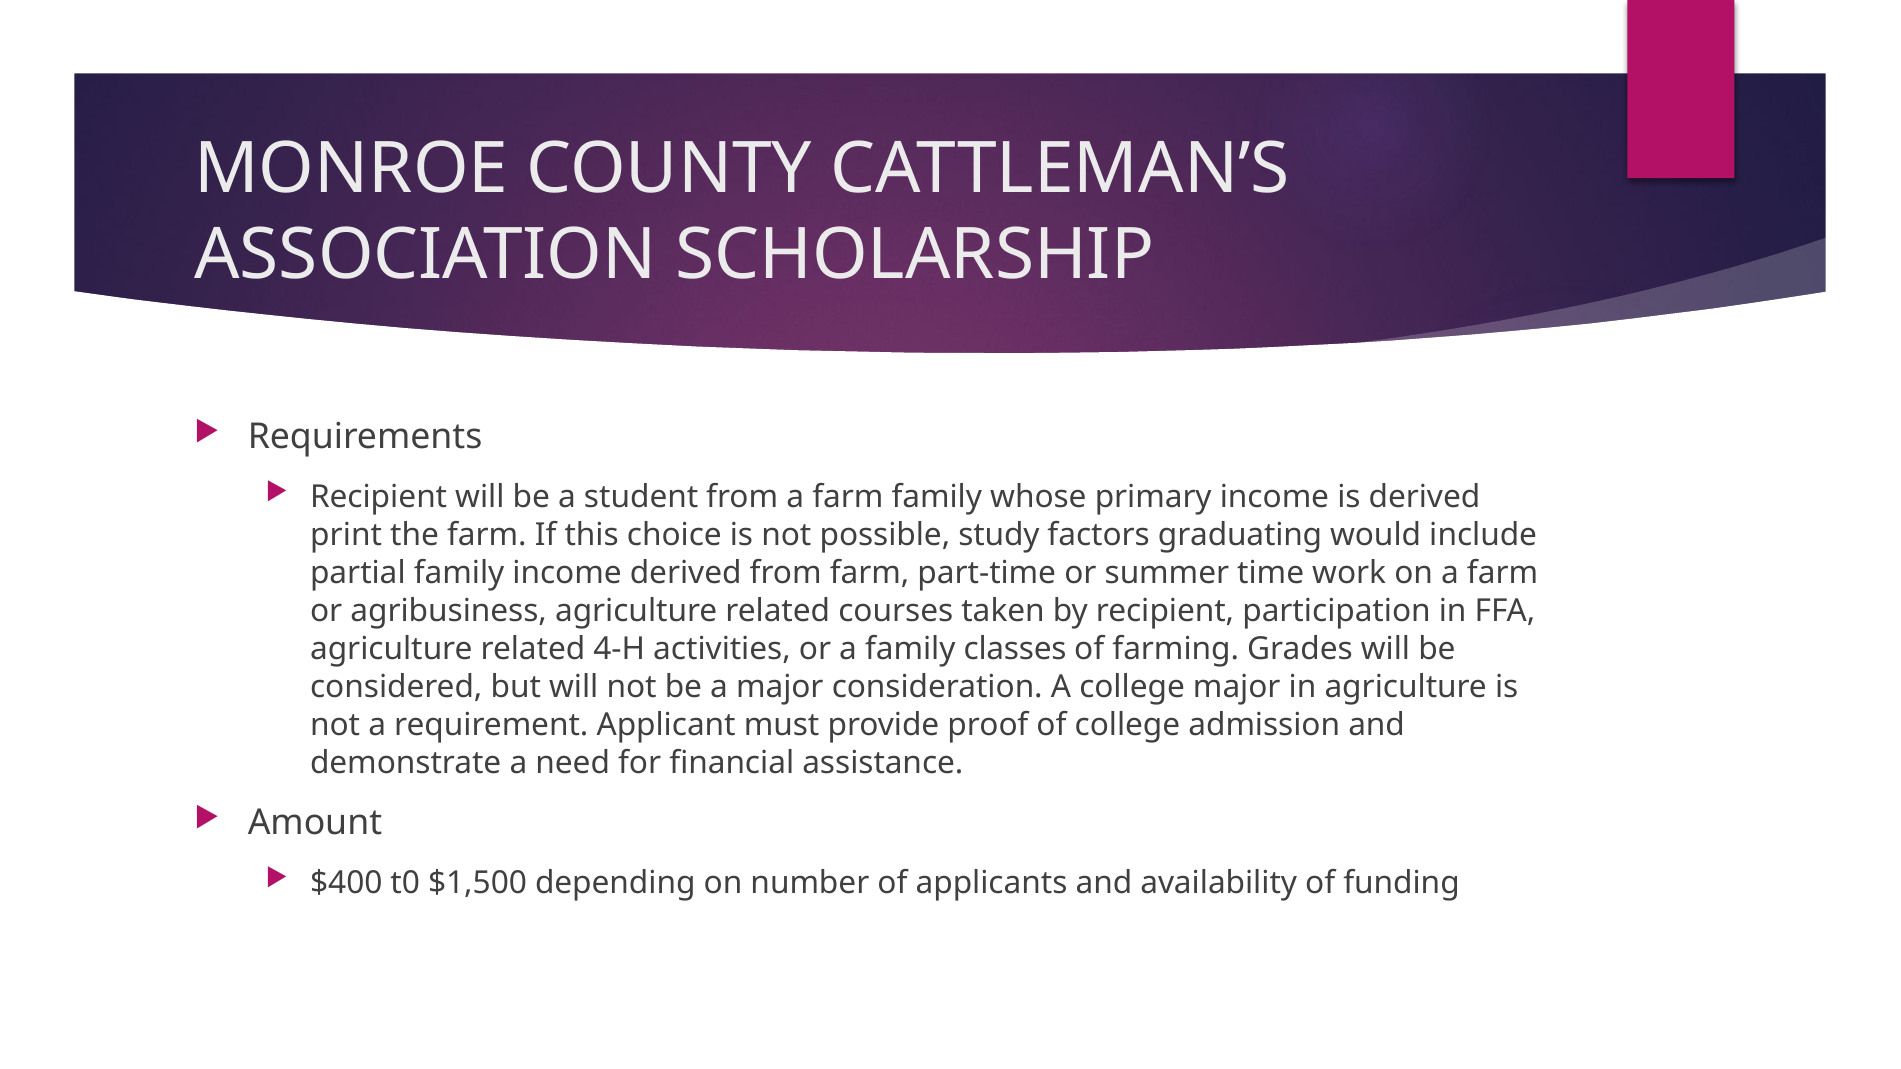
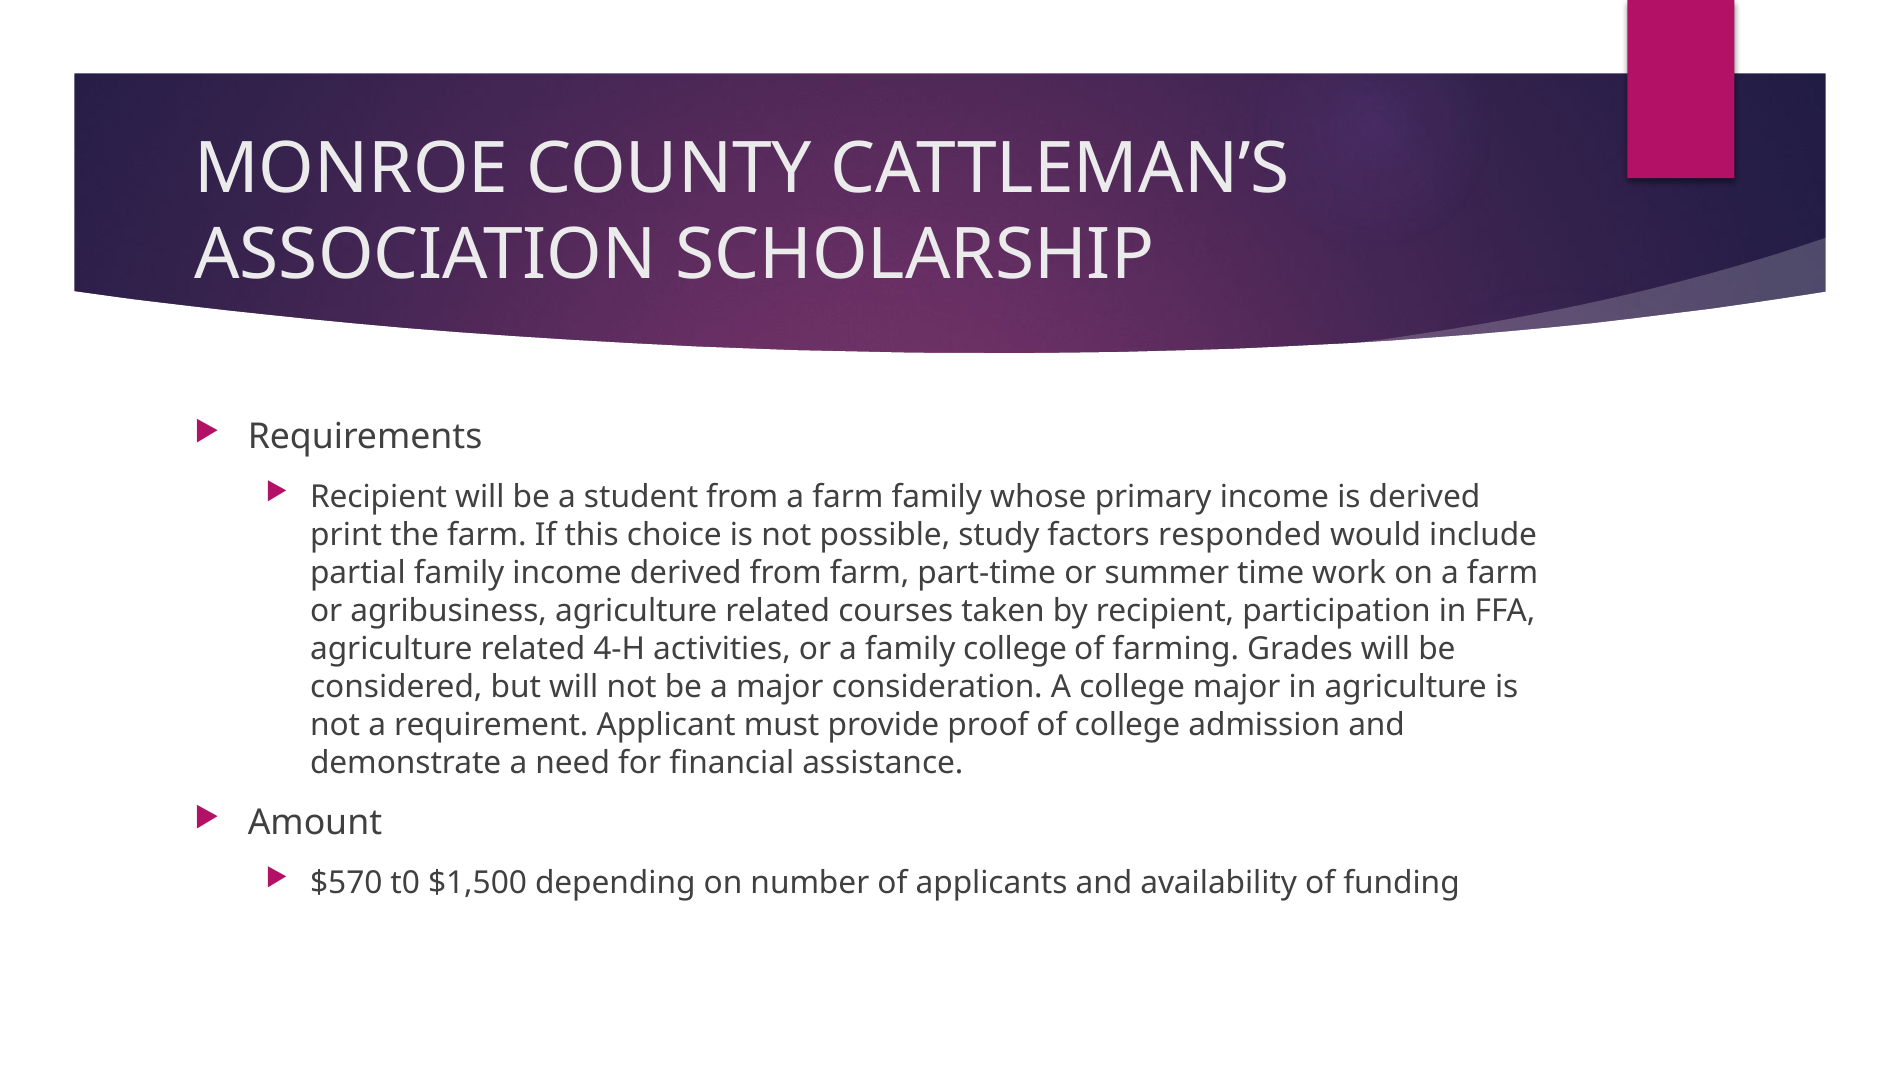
graduating: graduating -> responded (1240, 535)
family classes: classes -> college (1015, 649)
$400: $400 -> $570 (346, 883)
